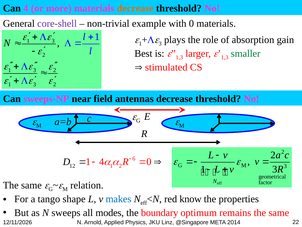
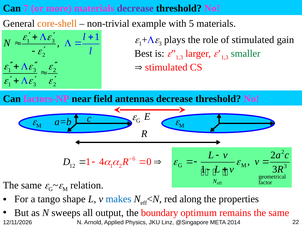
Can 4: 4 -> 7 (26, 8)
decrease colour: orange -> purple (135, 8)
core-shell colour: purple -> orange (57, 24)
with 0: 0 -> 5 (191, 24)
of absorption: absorption -> stimulated (253, 40)
sweeps-NP: sweeps-NP -> factors-NP (46, 99)
know: know -> along (191, 199)
modes: modes -> output (110, 212)
